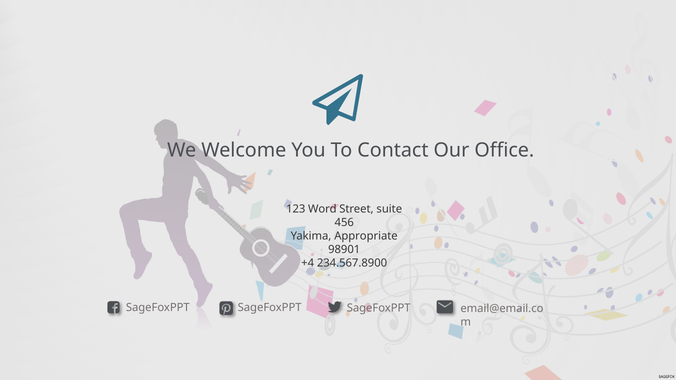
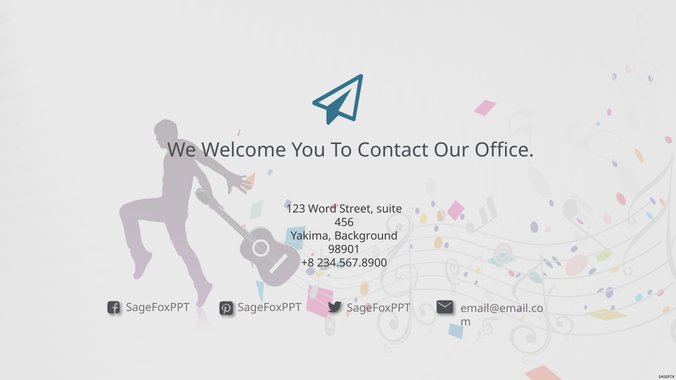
Appropriate: Appropriate -> Background (366, 236)
+4: +4 -> +8 (308, 263)
